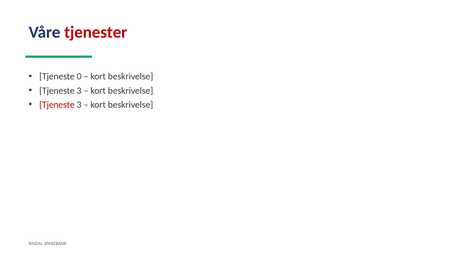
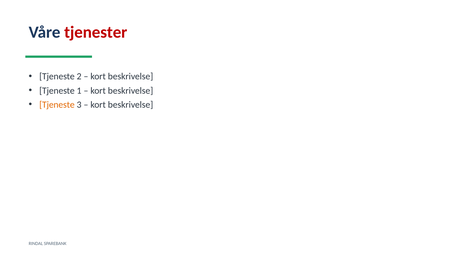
0: 0 -> 2 (79, 76)
3: 3 -> 1 (79, 90)
Tjeneste colour: red -> orange (57, 105)
